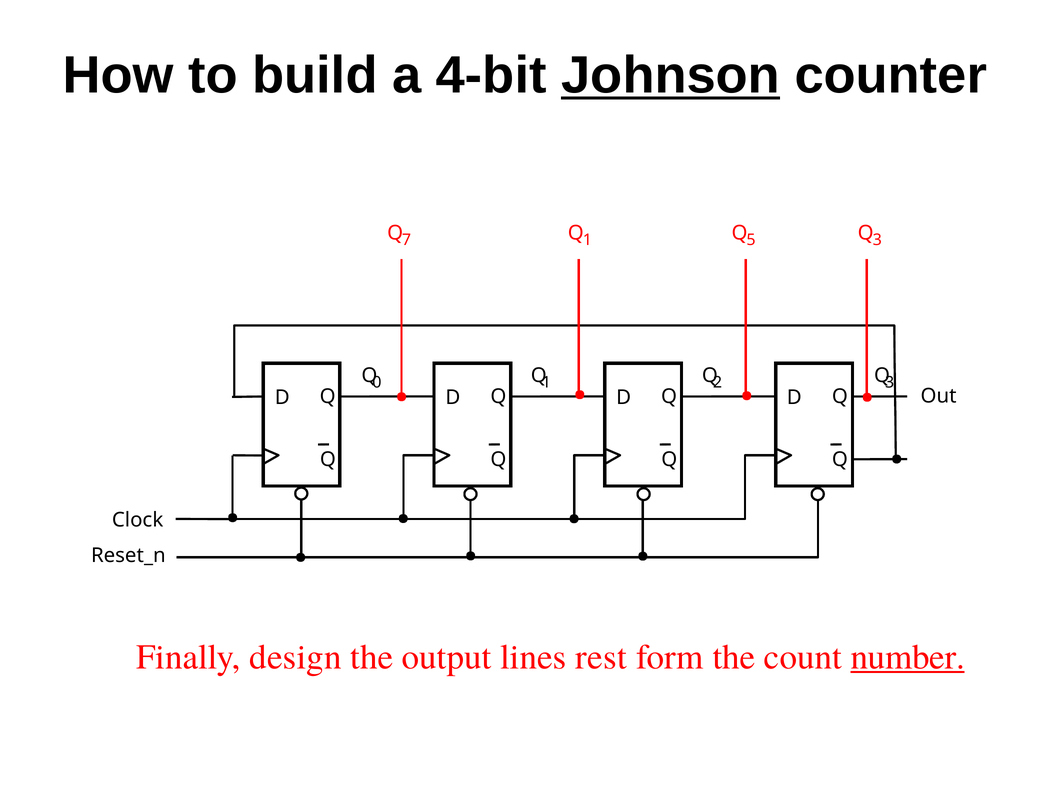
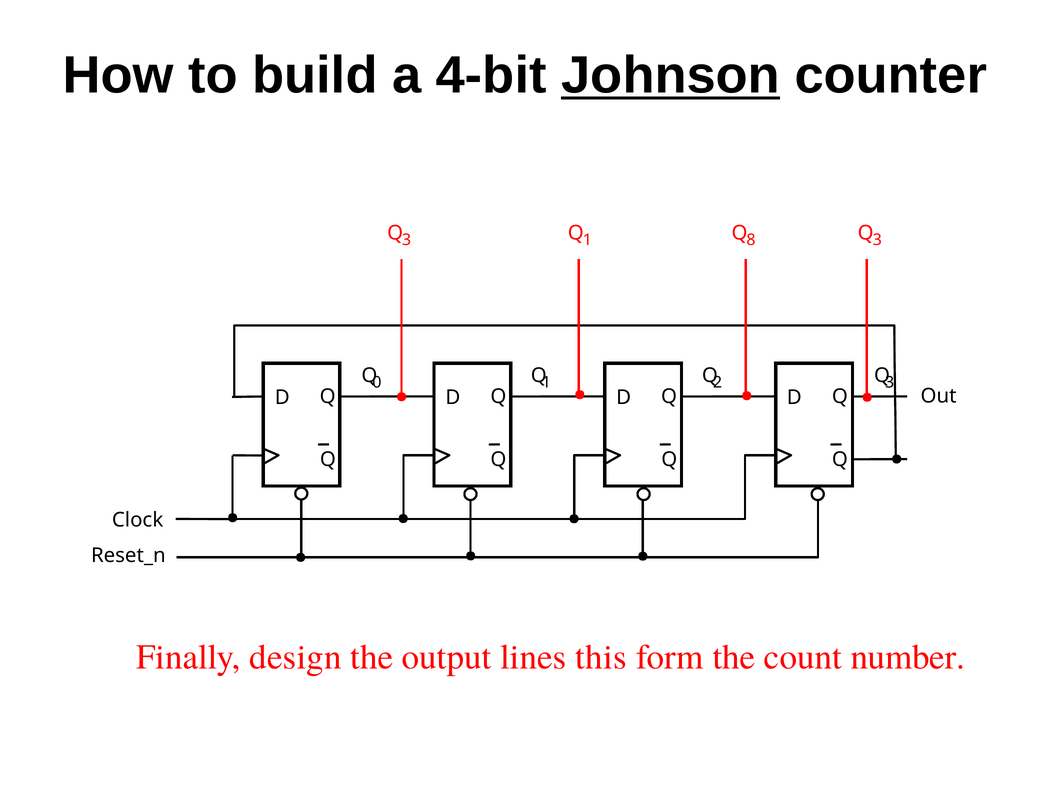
7: 7 -> 3 (406, 240)
5: 5 -> 8 (751, 240)
rest: rest -> this (601, 657)
number underline: present -> none (908, 657)
